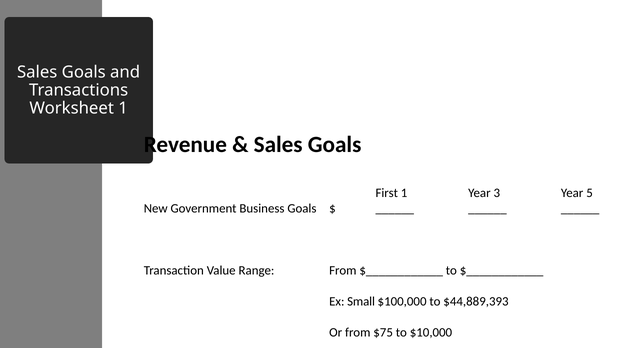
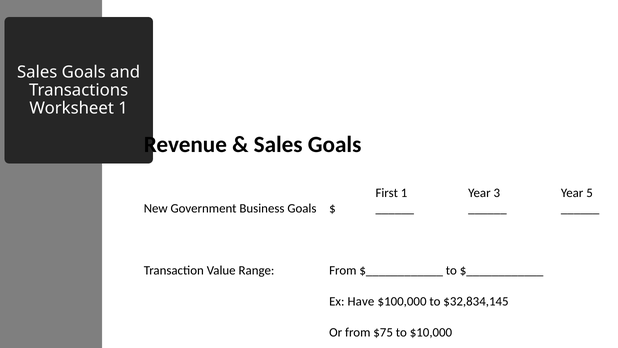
Small: Small -> Have (361, 301)
$44,889,393: $44,889,393 -> $32,834,145 (476, 301)
